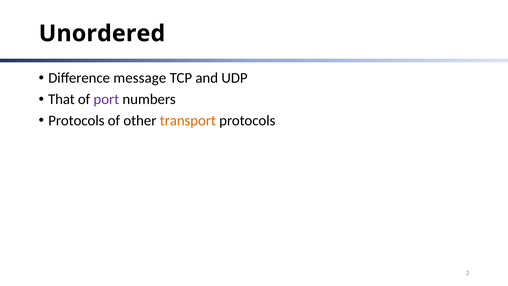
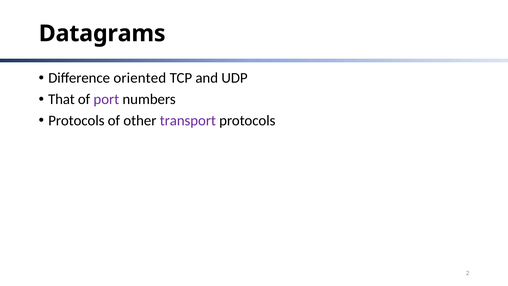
Unordered: Unordered -> Datagrams (102, 33)
message: message -> oriented (140, 78)
transport colour: orange -> purple (188, 121)
